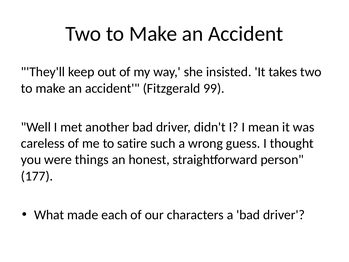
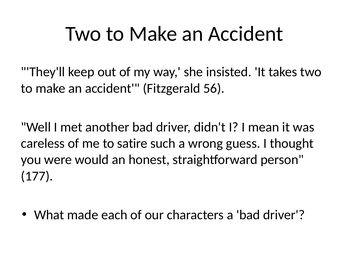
99: 99 -> 56 (214, 88)
things: things -> would (92, 160)
